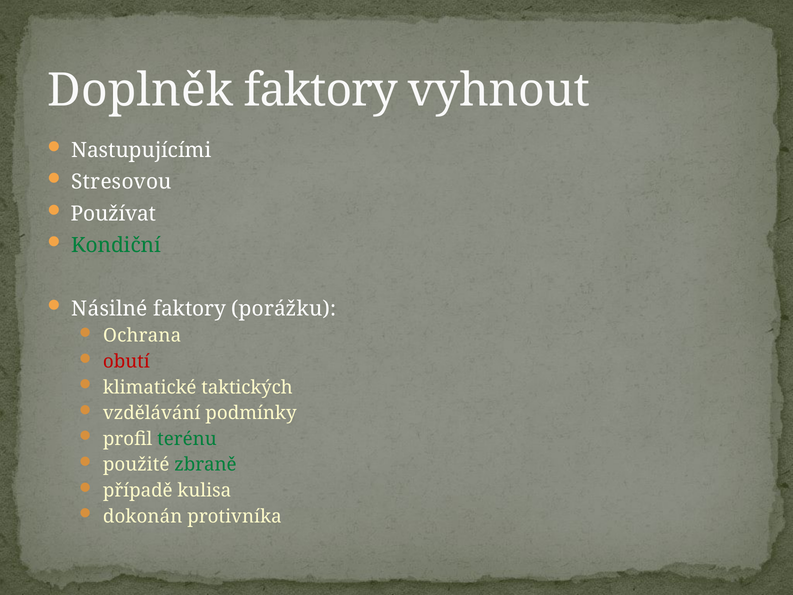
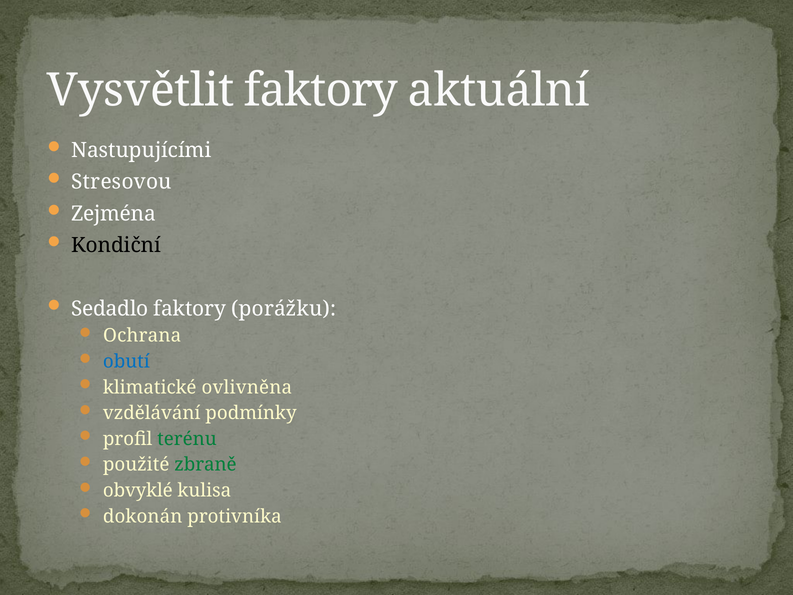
Doplněk: Doplněk -> Vysvětlit (141, 91)
vyhnout: vyhnout -> aktuální (499, 91)
Používat: Používat -> Zejména (113, 214)
Kondiční colour: green -> black (116, 245)
Násilné: Násilné -> Sedadlo (110, 309)
obutí colour: red -> blue (126, 361)
taktických: taktických -> ovlivněna (247, 387)
případě: případě -> obvyklé (138, 490)
